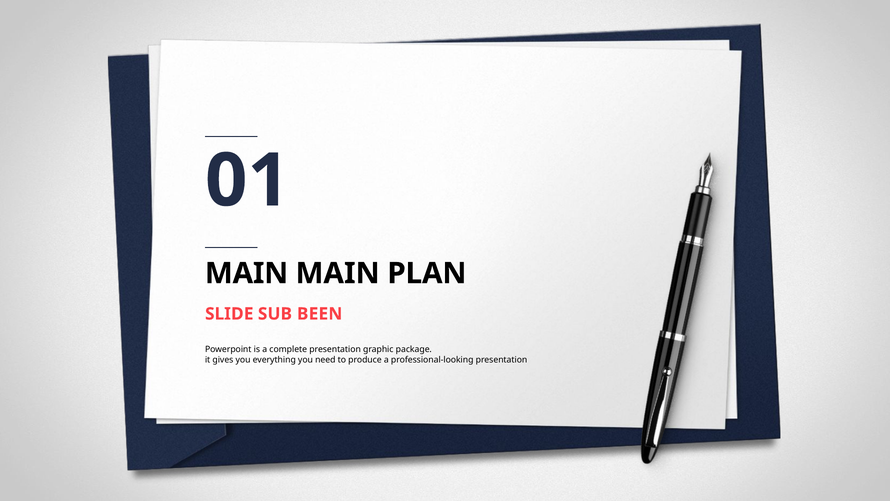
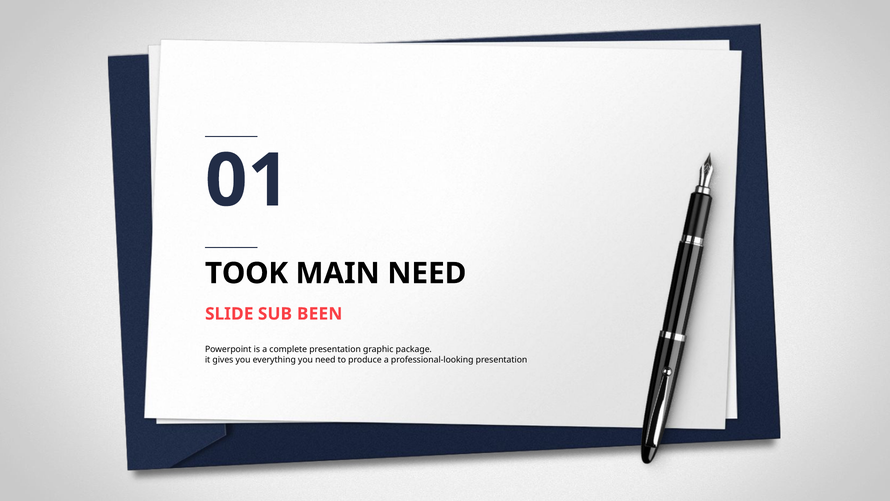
MAIN: MAIN -> TOOK (247, 273)
MAIN PLAN: PLAN -> NEED (427, 273)
